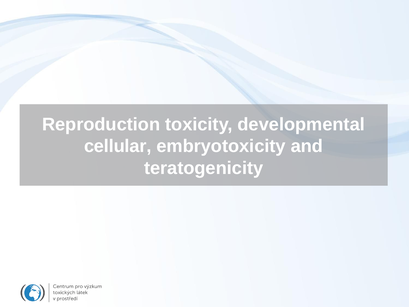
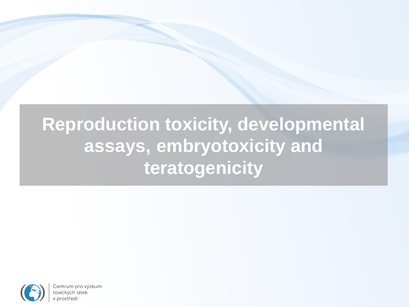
cellular: cellular -> assays (118, 146)
